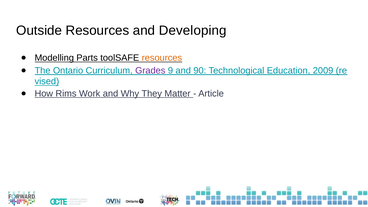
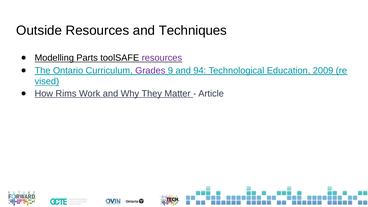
Developing: Developing -> Techniques (193, 30)
resources colour: orange -> purple (162, 58)
90: 90 -> 94 (200, 71)
